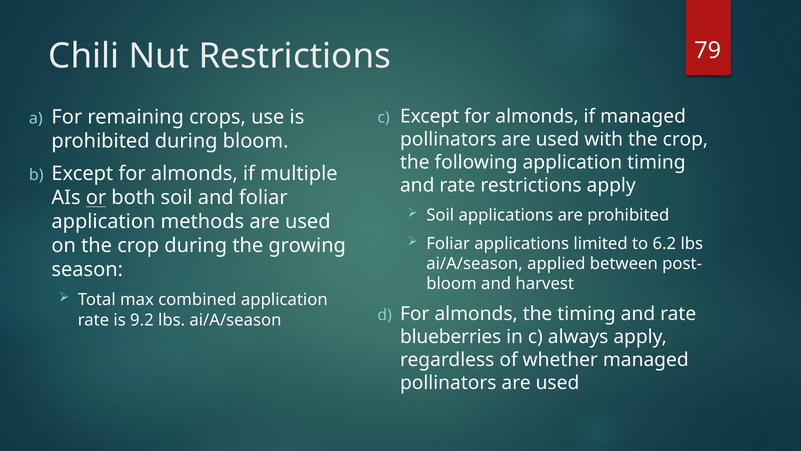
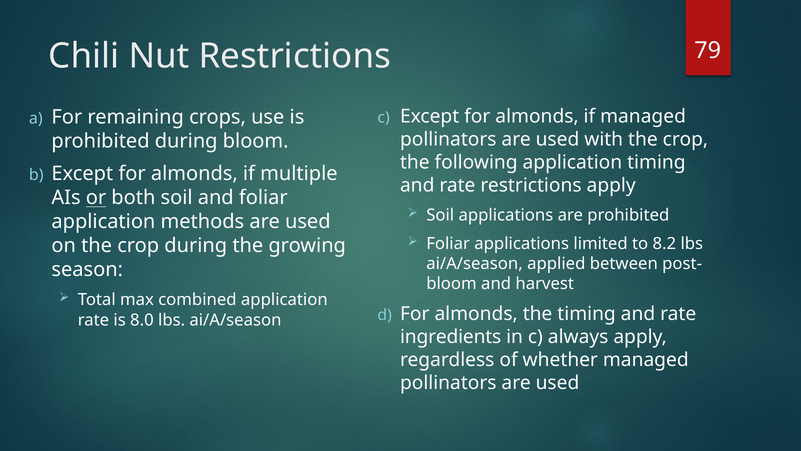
6.2: 6.2 -> 8.2 (664, 244)
9.2: 9.2 -> 8.0 (142, 320)
blueberries: blueberries -> ingredients (451, 337)
